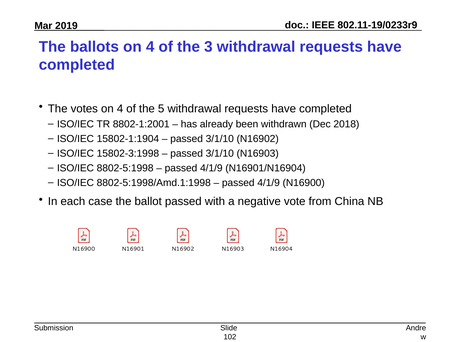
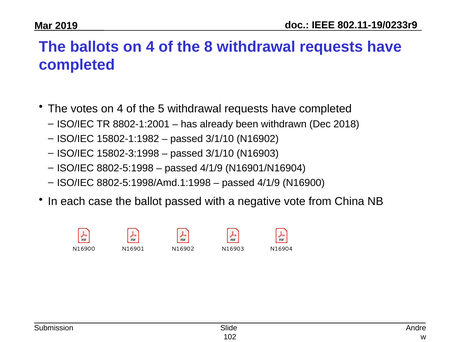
3: 3 -> 8 (208, 47)
15802-1:1904: 15802-1:1904 -> 15802-1:1982 (128, 139)
